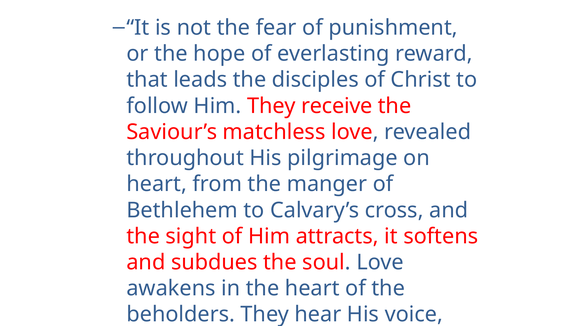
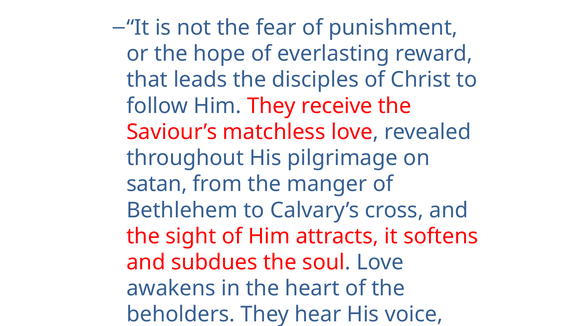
heart: heart -> satan (157, 184)
